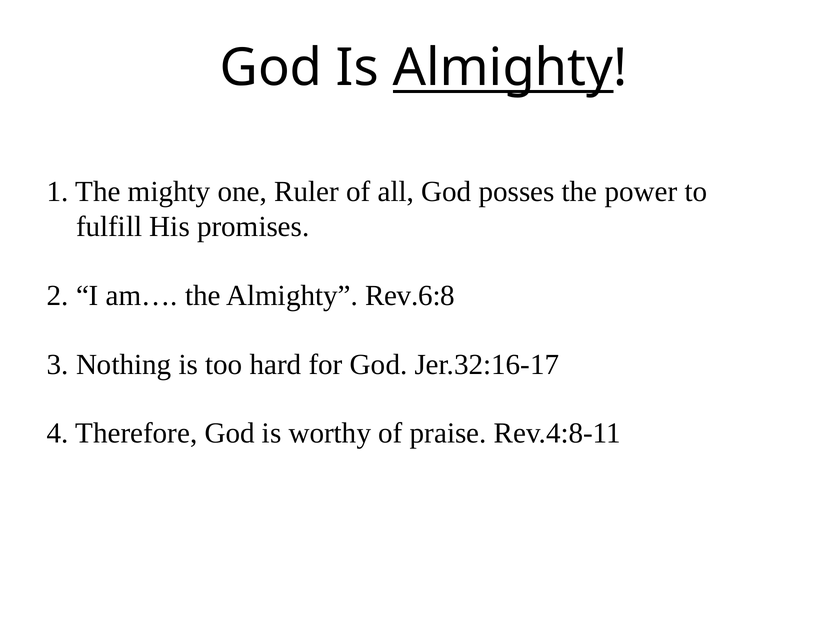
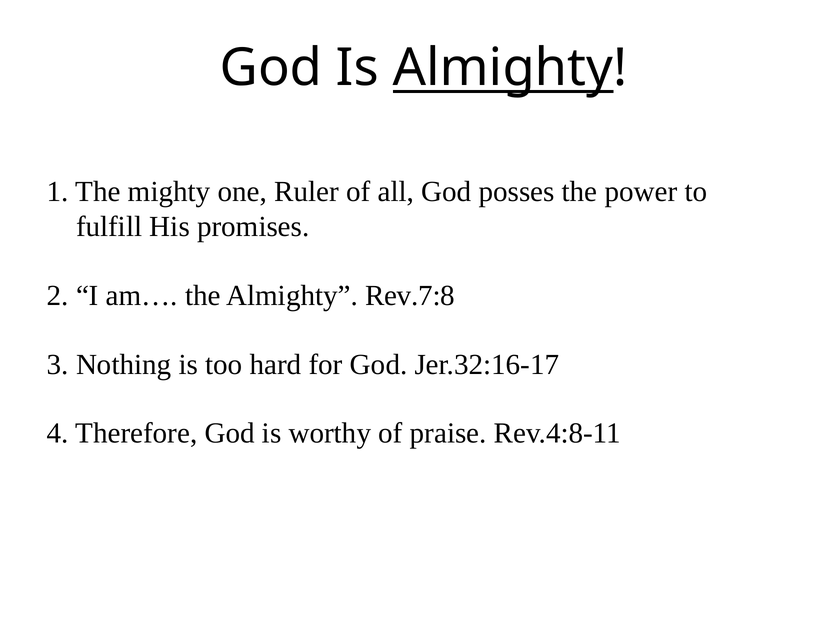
Rev.6:8: Rev.6:8 -> Rev.7:8 (410, 296)
